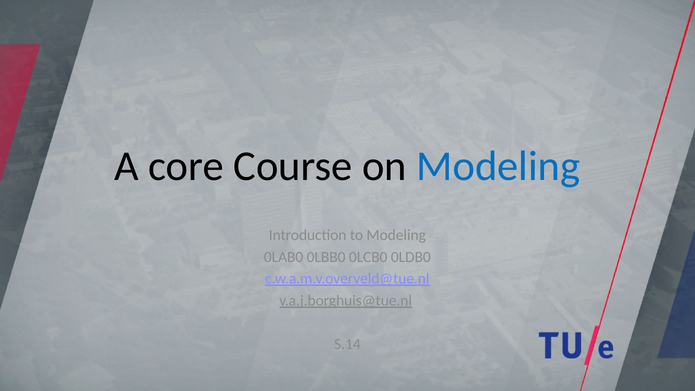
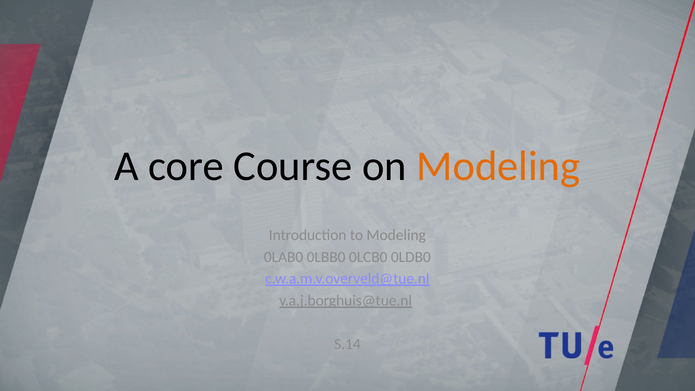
Modeling colour: blue -> orange (498, 166)
